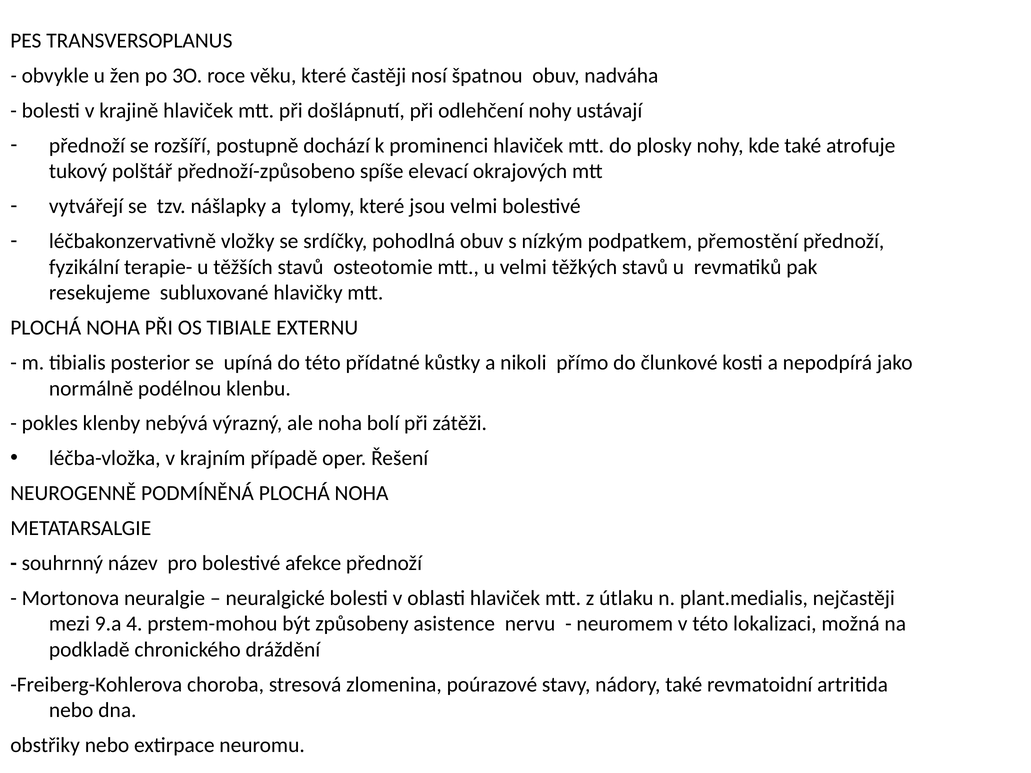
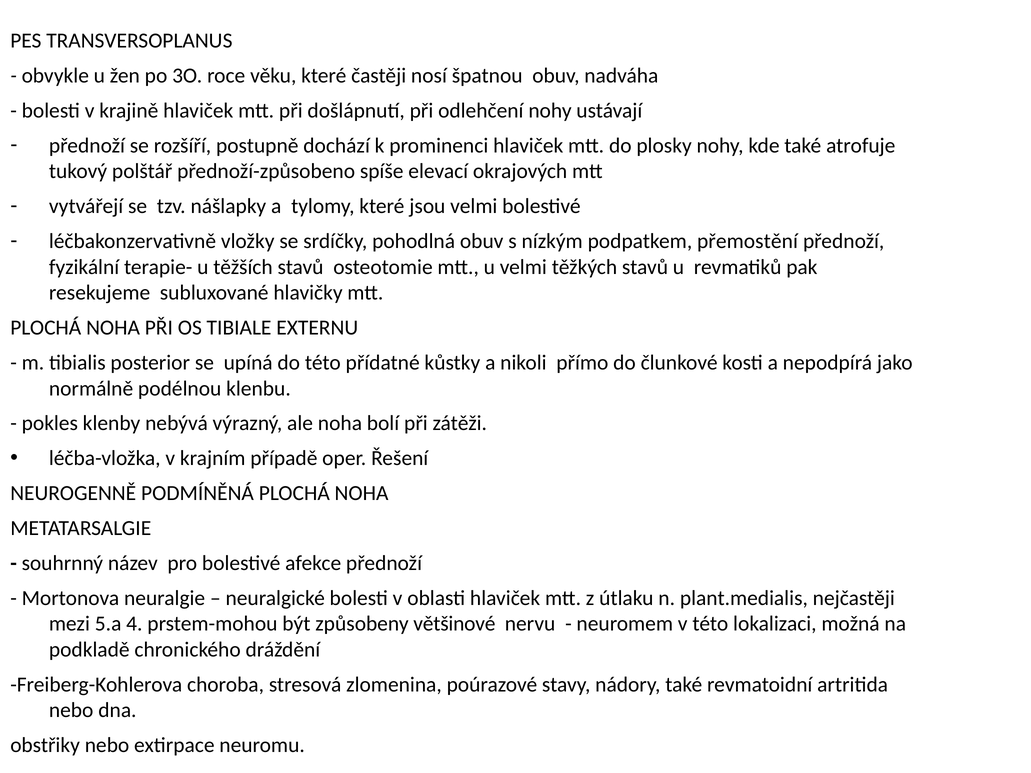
9.a: 9.a -> 5.a (108, 624)
asistence: asistence -> většinové (454, 624)
